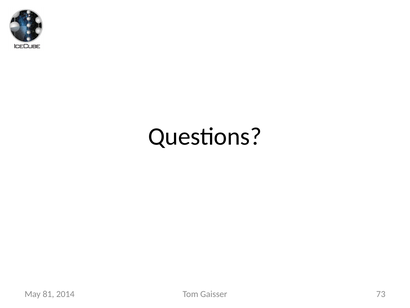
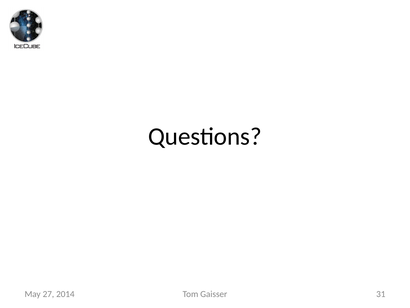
73: 73 -> 31 (381, 294)
81: 81 -> 27 (48, 294)
